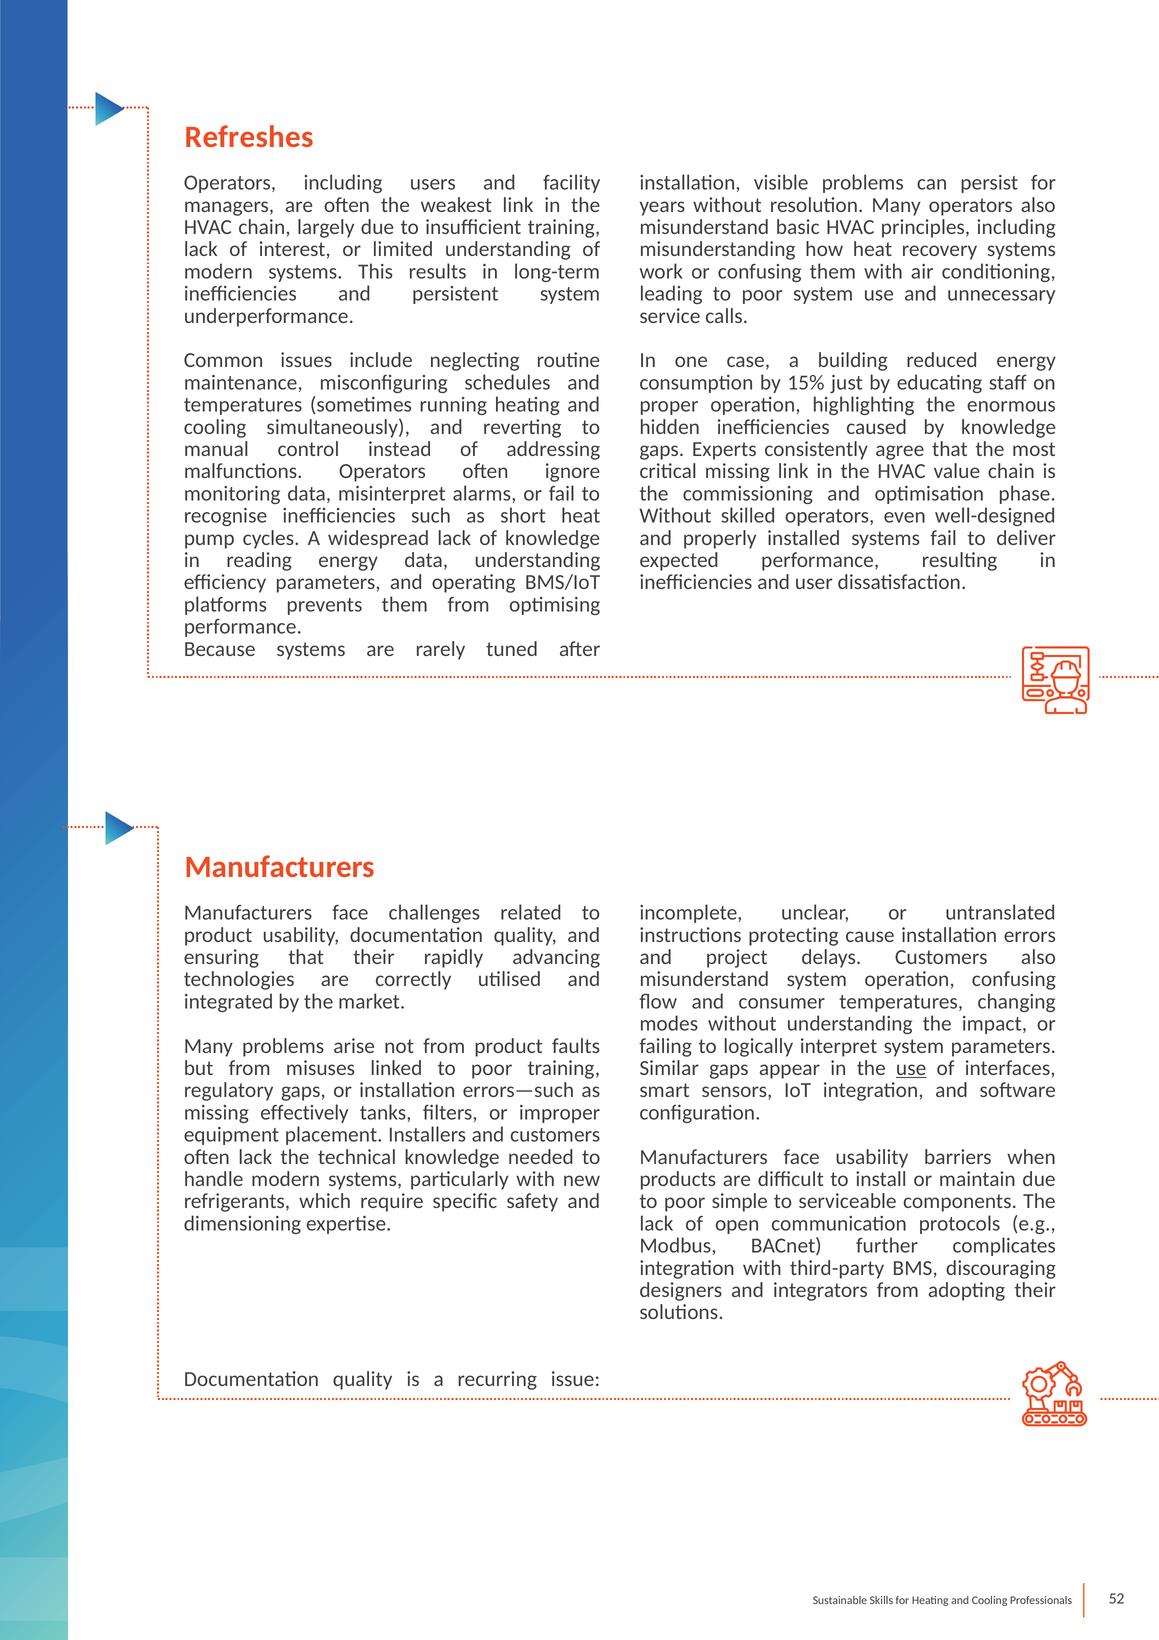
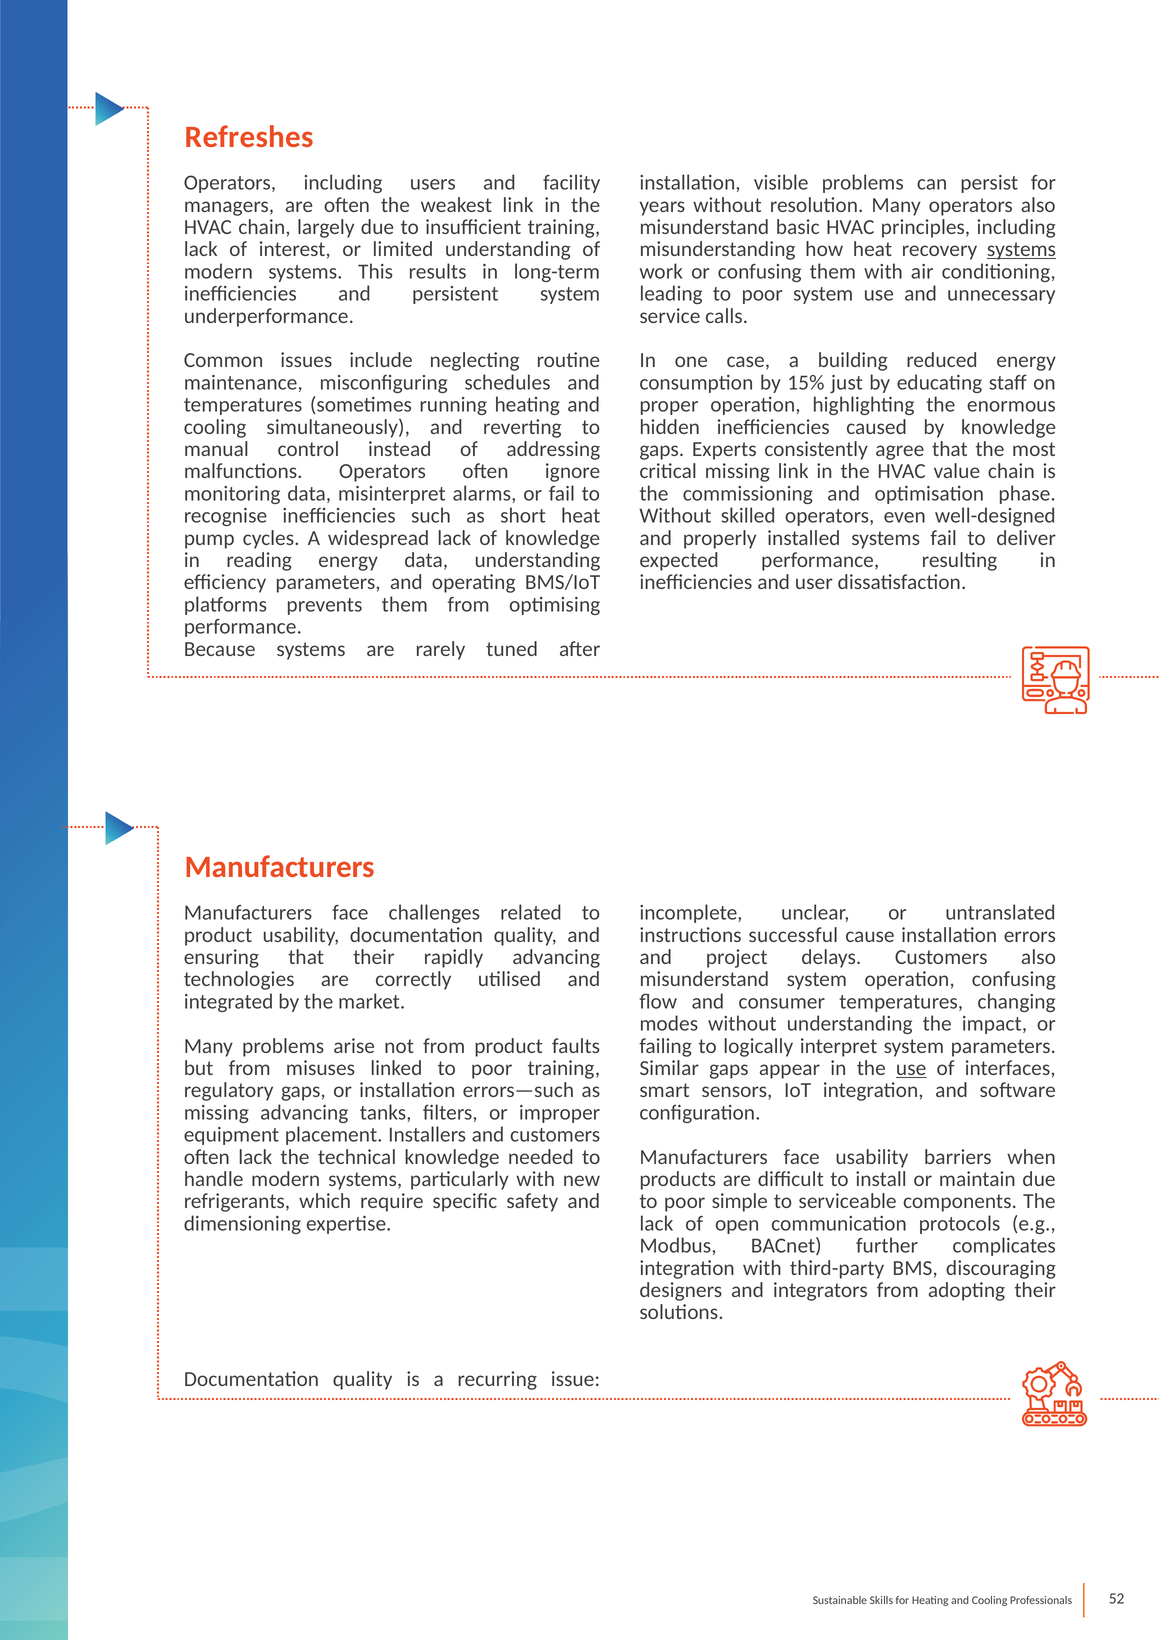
systems underline: none -> present (1021, 249)
protecting: protecting -> successful (793, 935)
missing effectively: effectively -> advancing (304, 1112)
